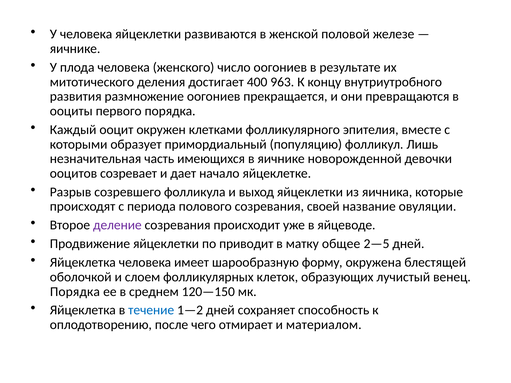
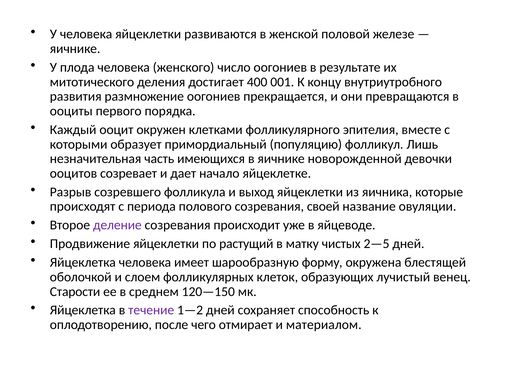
963: 963 -> 001 (282, 82)
приводит: приводит -> растущий (246, 244)
общее: общее -> чистых (341, 244)
Порядка: Порядка -> Старости (75, 292)
течение colour: blue -> purple (151, 310)
